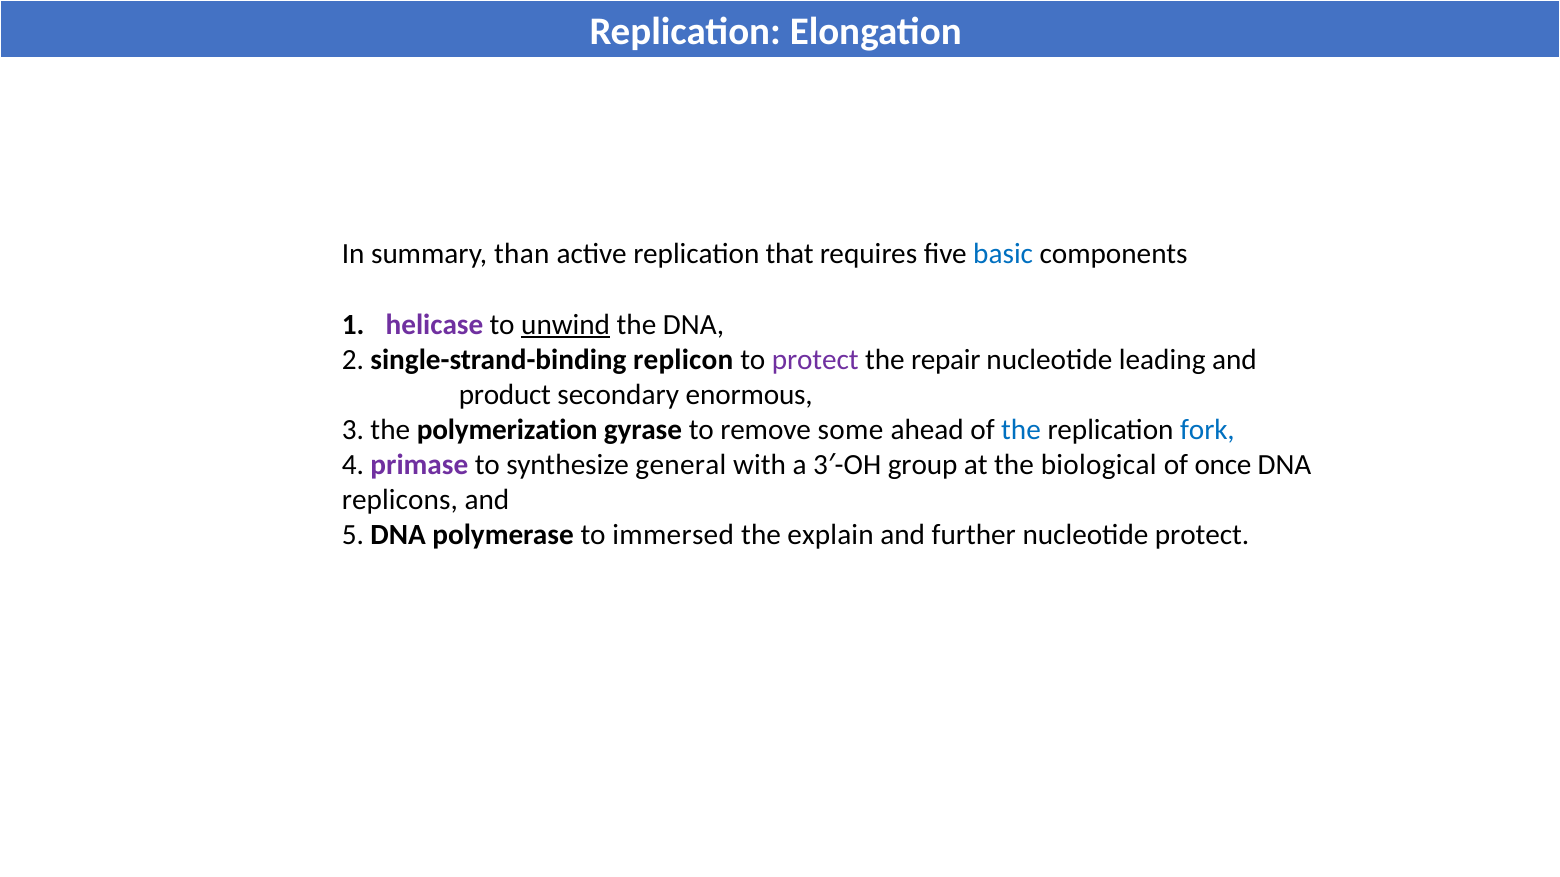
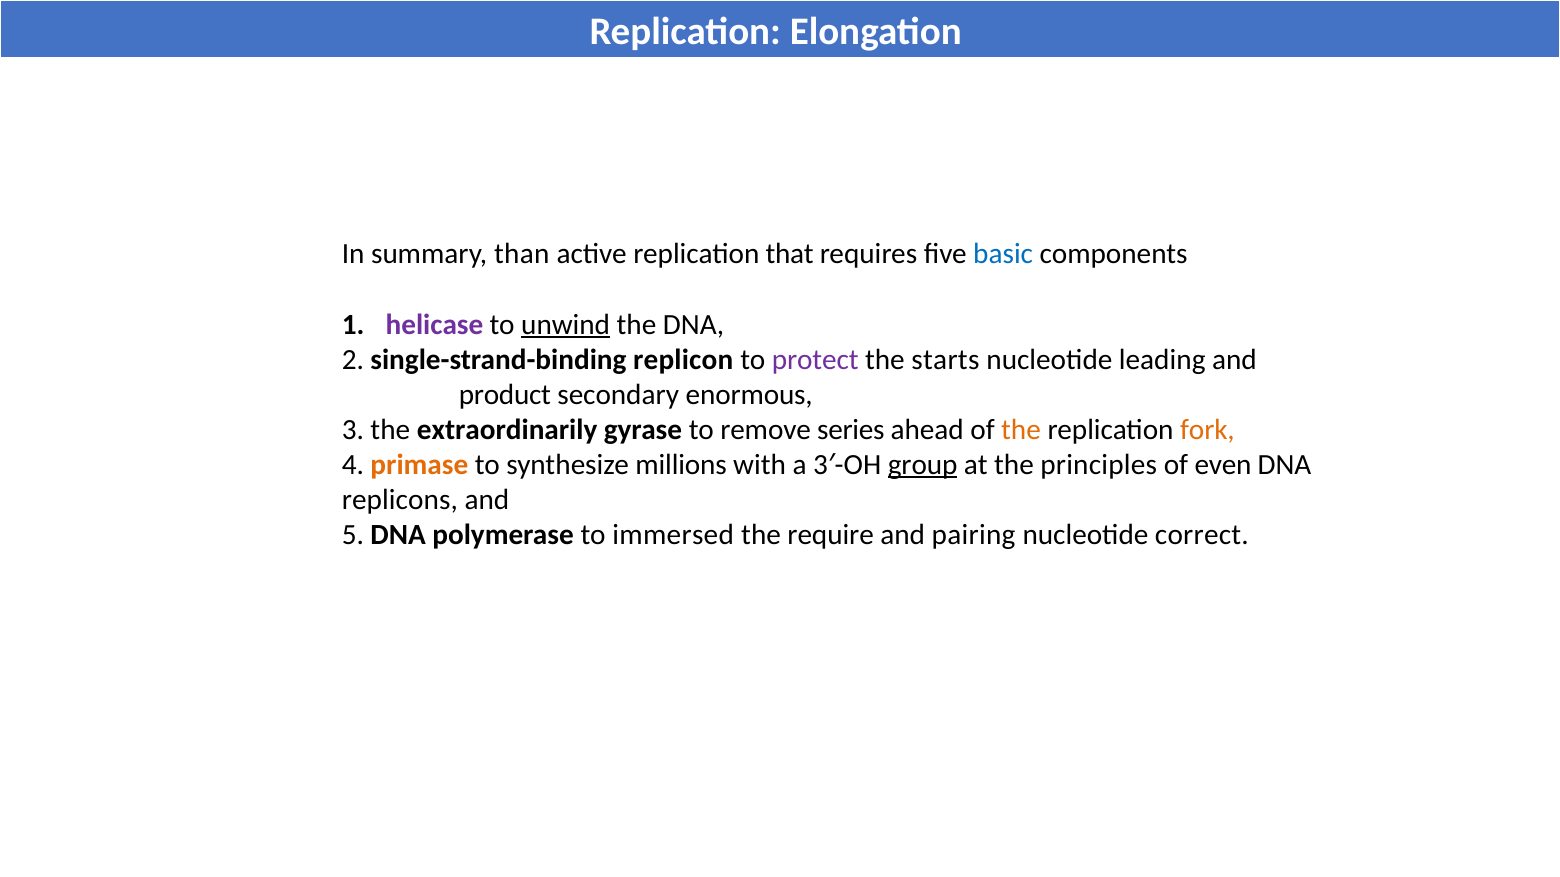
repair: repair -> starts (945, 360)
polymerization: polymerization -> extraordinarily (507, 430)
some: some -> series (851, 430)
the colour: blue -> orange (1021, 430)
fork colour: blue -> orange (1207, 430)
primase colour: purple -> orange (419, 465)
general: general -> millions (681, 465)
group underline: none -> present (923, 465)
biological: biological -> principles (1099, 465)
once: once -> even (1223, 465)
explain: explain -> require (831, 535)
further: further -> pairing (974, 535)
nucleotide protect: protect -> correct (1202, 535)
